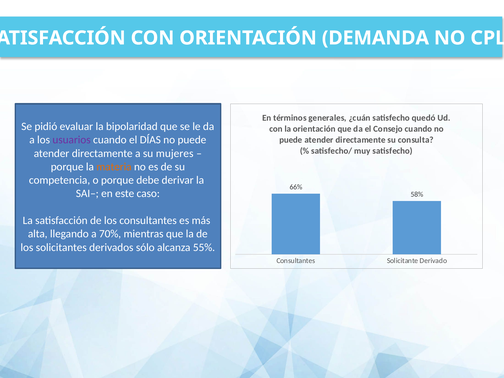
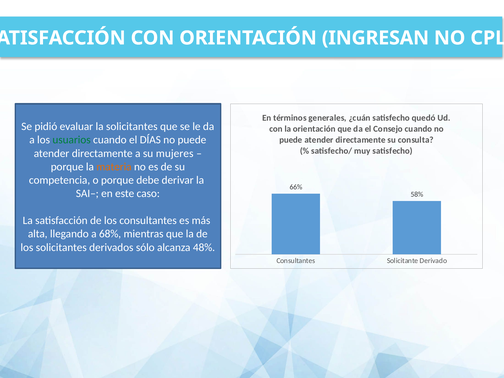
DEMANDA: DEMANDA -> INGRESAN (375, 38)
la bipolaridad: bipolaridad -> solicitantes (132, 126)
usuarios colour: purple -> green (72, 140)
70%: 70% -> 68% (110, 234)
55%: 55% -> 48% (204, 247)
